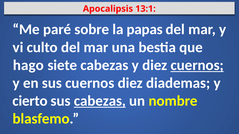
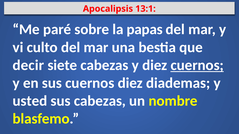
hago: hago -> decir (28, 65)
cierto: cierto -> usted (30, 101)
cabezas underline: present -> none (100, 101)
